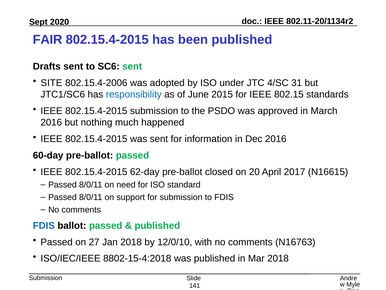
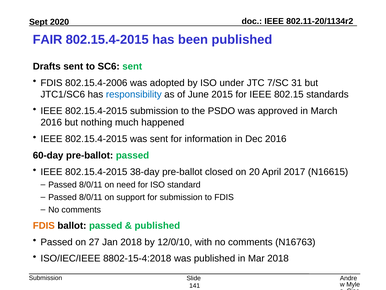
SITE: SITE -> FDIS (52, 83)
4/SC: 4/SC -> 7/SC (278, 83)
62-day: 62-day -> 38-day (145, 172)
FDIS colour: blue -> orange (44, 225)
